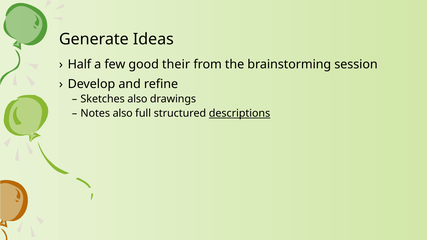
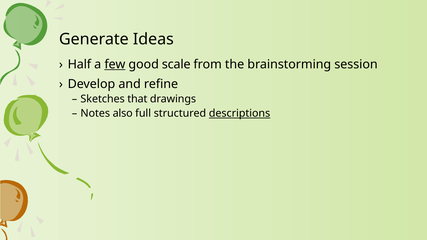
few underline: none -> present (115, 64)
their: their -> scale (176, 64)
Sketches also: also -> that (137, 99)
